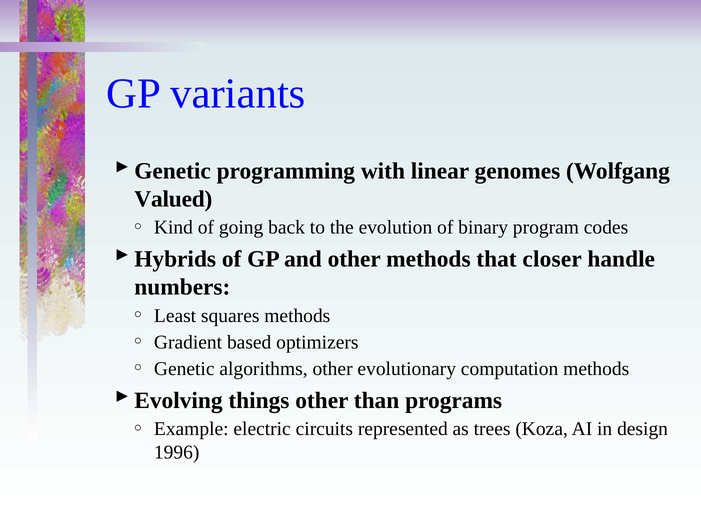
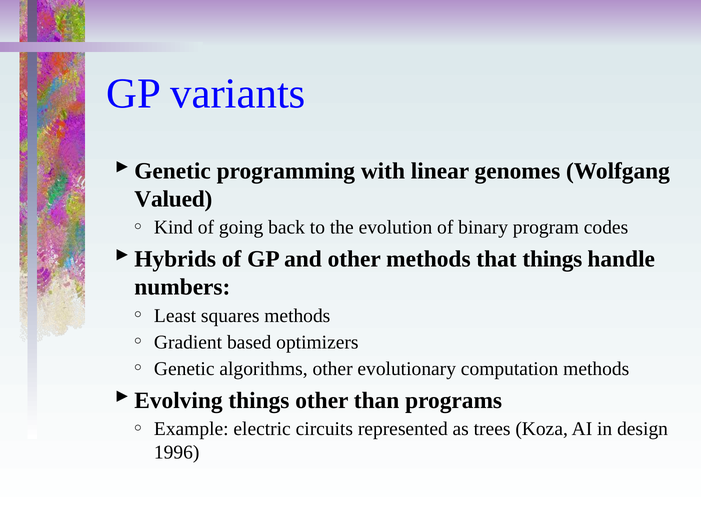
that closer: closer -> things (552, 259)
